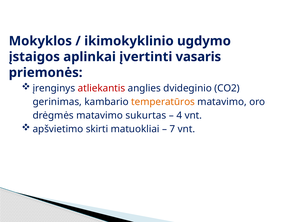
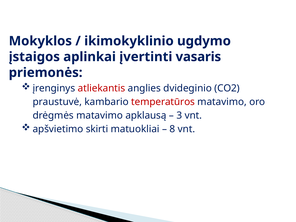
gerinimas: gerinimas -> praustuvė (57, 102)
temperatūros colour: orange -> red (163, 102)
sukurtas: sukurtas -> apklausą (146, 115)
4: 4 -> 3 (179, 115)
7: 7 -> 8 (172, 129)
